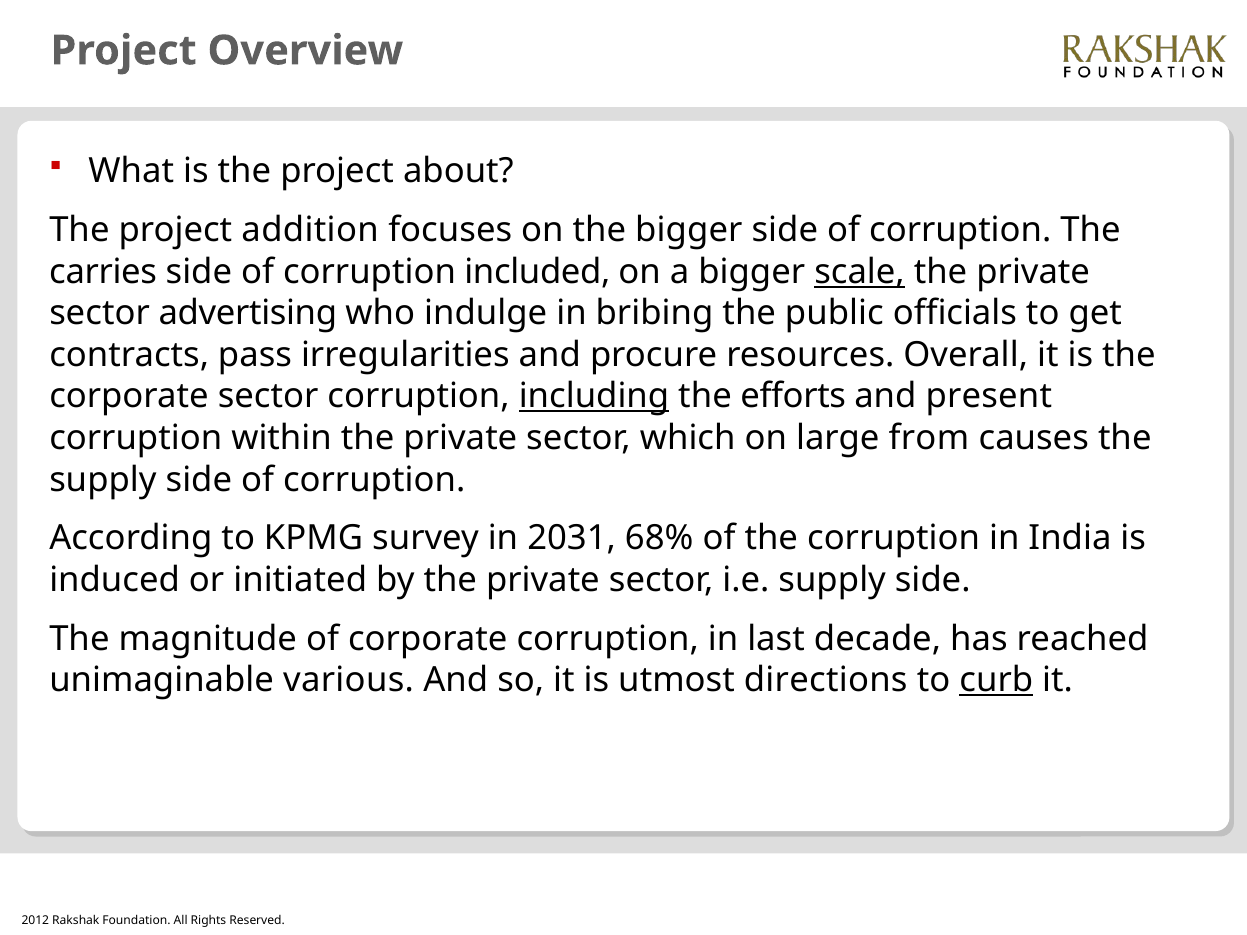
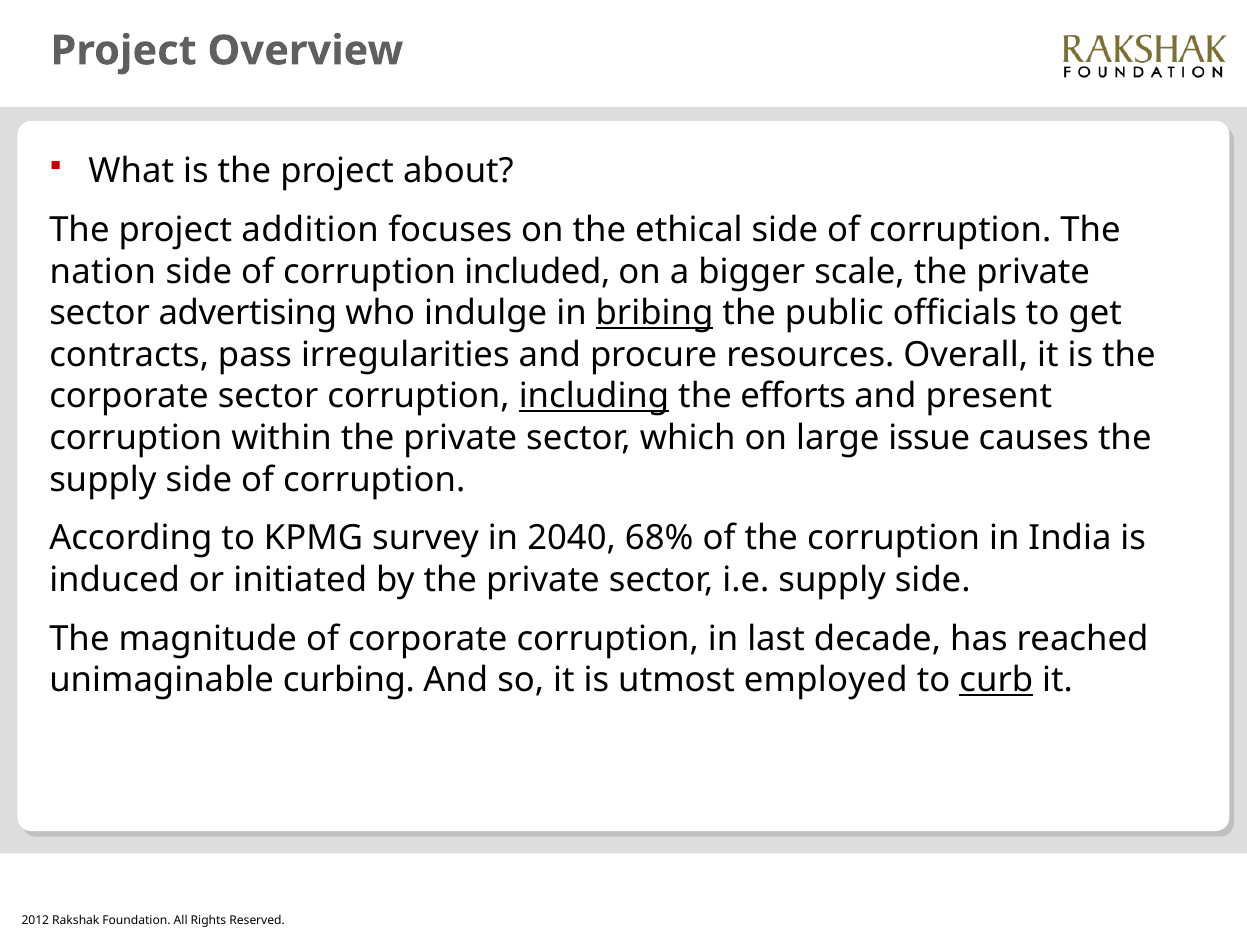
the bigger: bigger -> ethical (689, 230)
carries: carries -> nation (103, 272)
scale underline: present -> none (860, 272)
bribing underline: none -> present (654, 313)
from: from -> issue (929, 438)
2031: 2031 -> 2040 (572, 539)
various: various -> curbing (349, 681)
directions: directions -> employed (826, 681)
